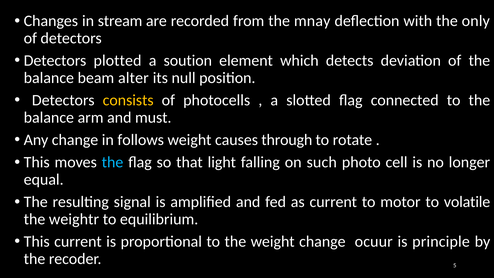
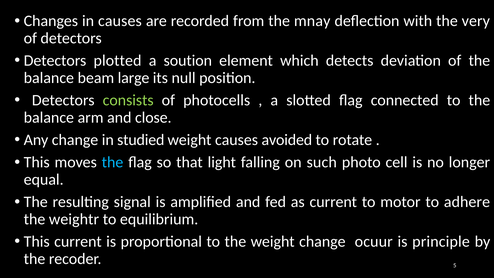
in stream: stream -> causes (120, 21)
only: only -> very (476, 21)
alter: alter -> large (134, 78)
consists colour: yellow -> light green (128, 100)
must: must -> close (153, 117)
follows: follows -> studied (141, 140)
through: through -> avoided (287, 140)
volatile: volatile -> adhere (467, 202)
